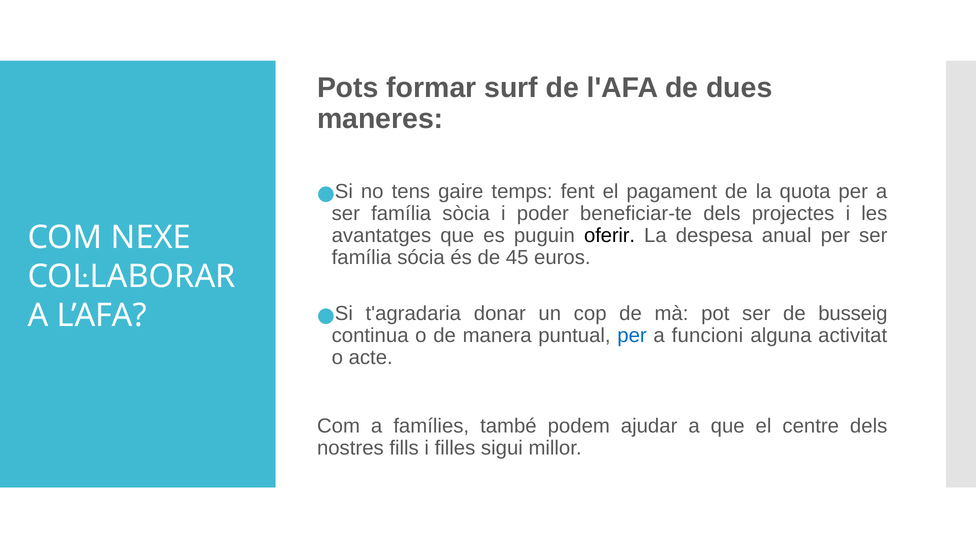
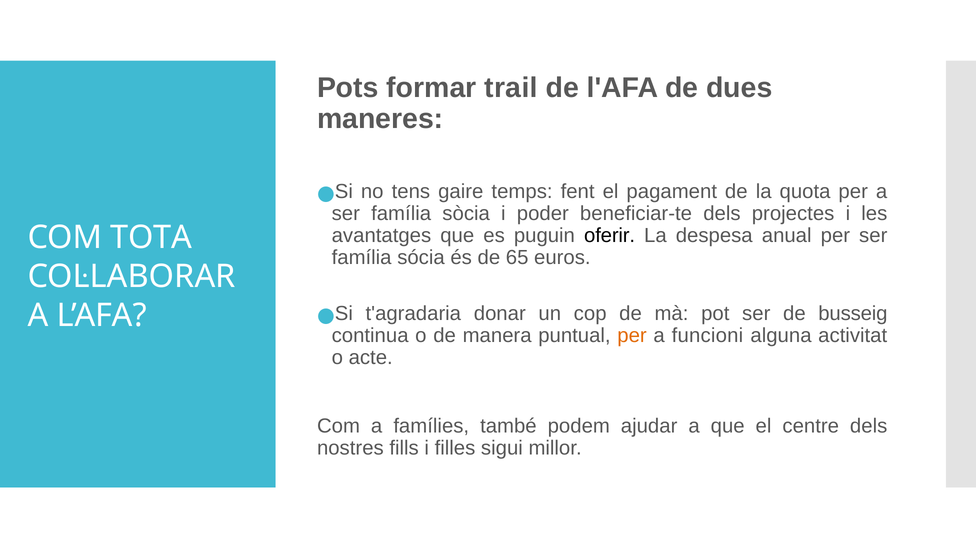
surf: surf -> trail (511, 88)
NEXE: NEXE -> TOTA (151, 237)
45: 45 -> 65 (517, 257)
per colour: blue -> orange (632, 336)
